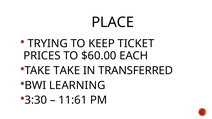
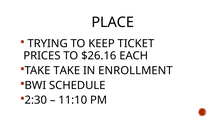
$60.00: $60.00 -> $26.16 (99, 56)
TRANSFERRED: TRANSFERRED -> ENROLLMENT (135, 71)
LEARNING: LEARNING -> SCHEDULE (77, 85)
3:30: 3:30 -> 2:30 (36, 100)
11:61: 11:61 -> 11:10 (73, 100)
